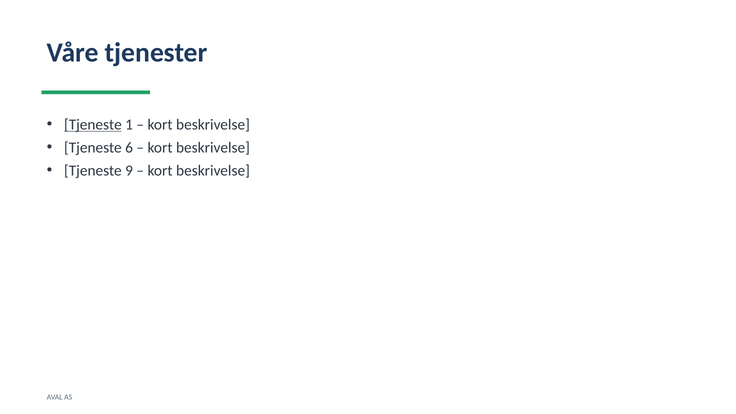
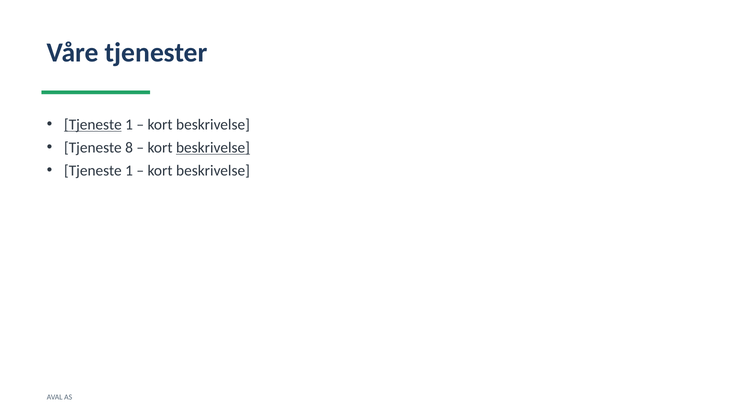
6: 6 -> 8 (129, 148)
beskrivelse underline: none -> present (213, 148)
9: 9 -> 1 (129, 171)
